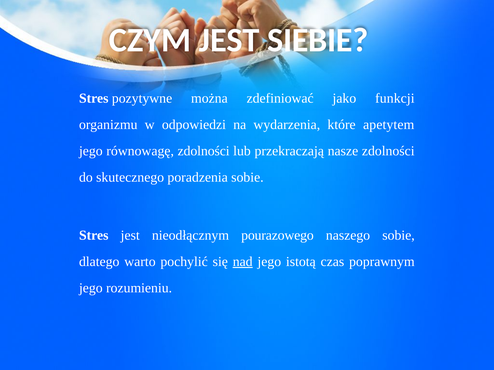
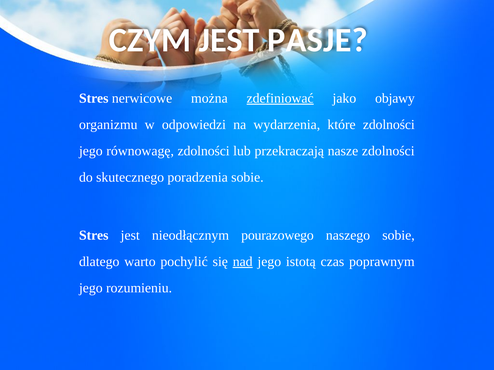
SIEBIE: SIEBIE -> PASJE (317, 40)
pozytywne: pozytywne -> nerwicowe (142, 98)
zdefiniować underline: none -> present (280, 98)
funkcji: funkcji -> objawy (395, 98)
które apetytem: apetytem -> zdolności (389, 125)
